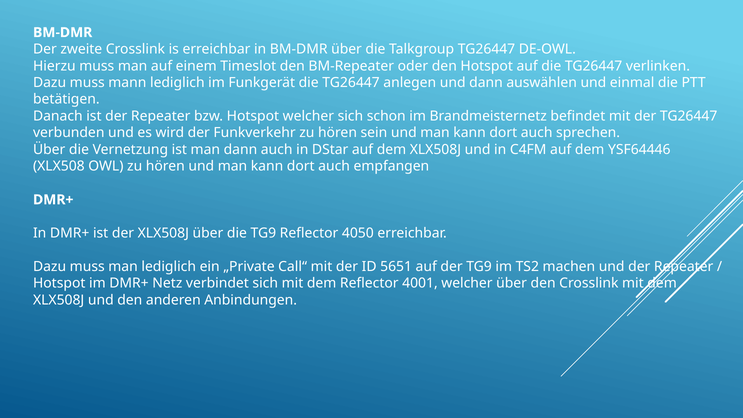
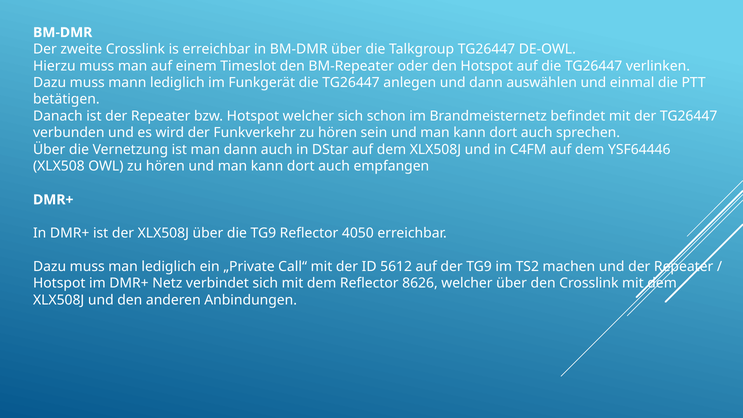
5651: 5651 -> 5612 (396, 267)
4001: 4001 -> 8626 (420, 283)
